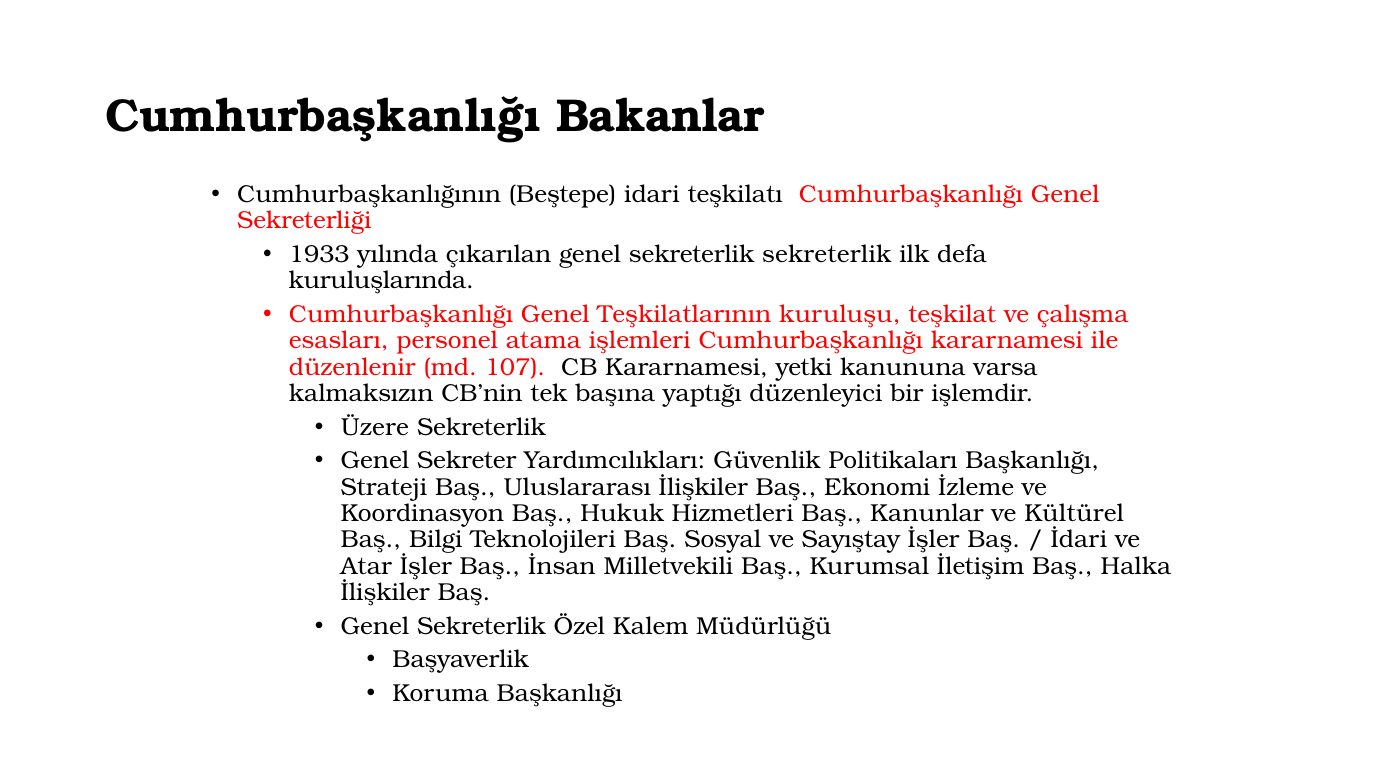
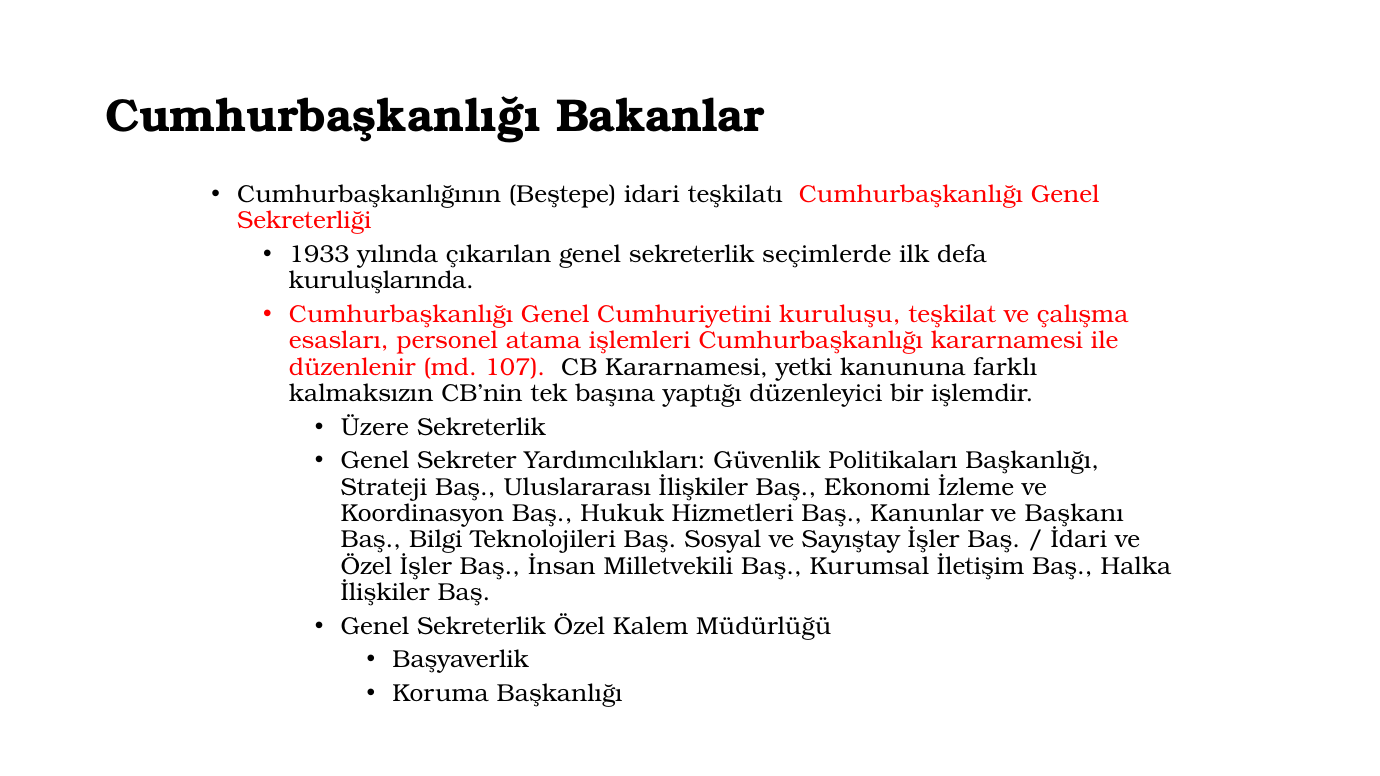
sekreterlik sekreterlik: sekreterlik -> seçimlerde (827, 254)
Teşkilatlarının: Teşkilatlarının -> Cumhuriyetini (684, 314)
varsa: varsa -> farklı (1005, 367)
Kültürel: Kültürel -> Başkanı (1074, 514)
Atar: Atar -> Özel (366, 566)
